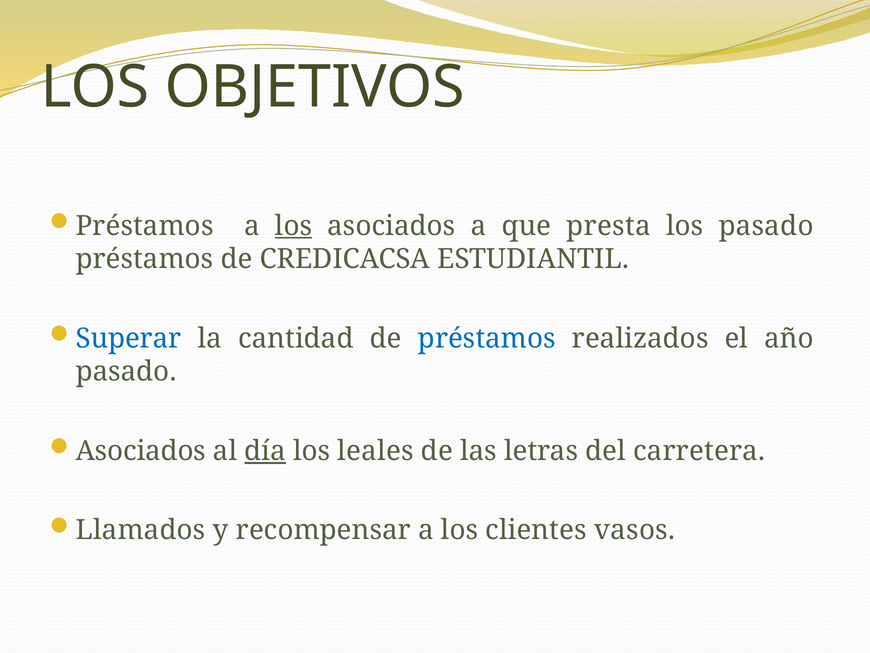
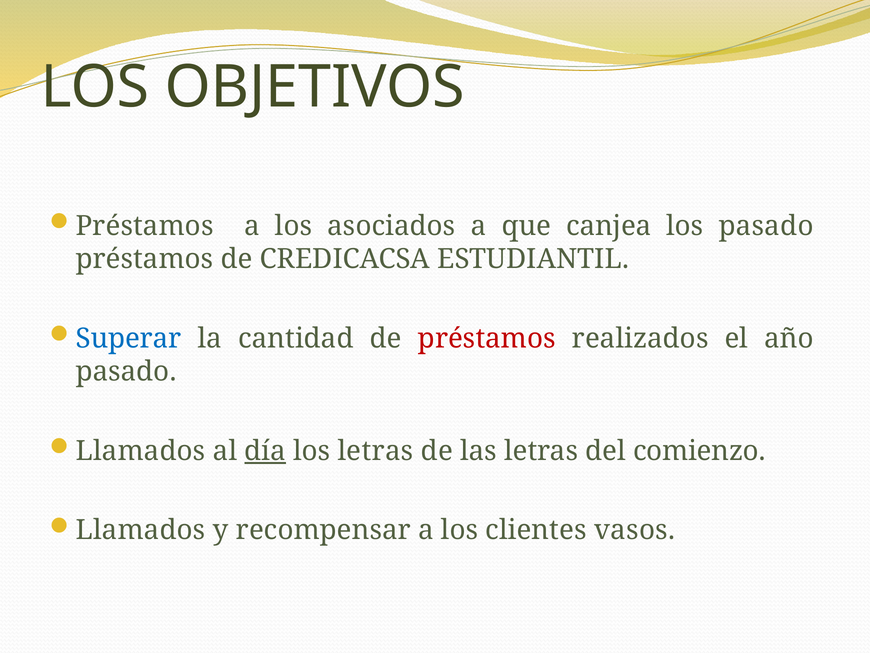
los underline: present -> none (294, 226)
presta: presta -> canjea (609, 226)
préstamos colour: blue -> red (487, 338)
Asociados: Asociados -> Llamados (141, 451)
los leales: leales -> letras (376, 451)
carretera: carretera -> comienzo (699, 451)
